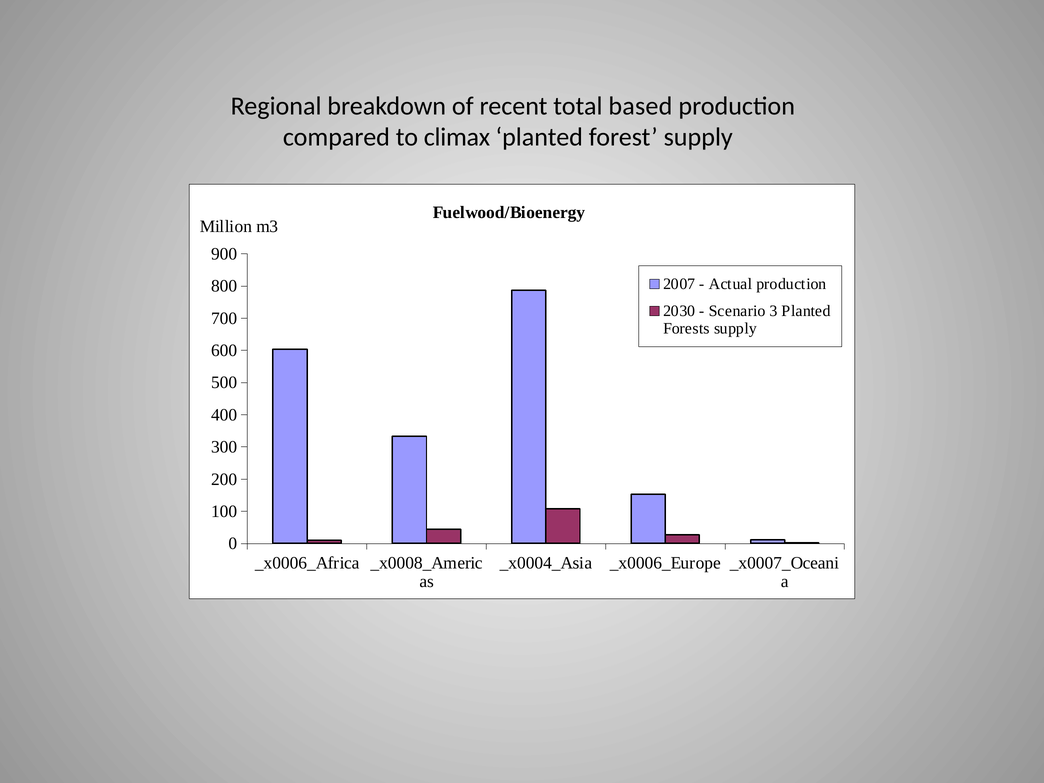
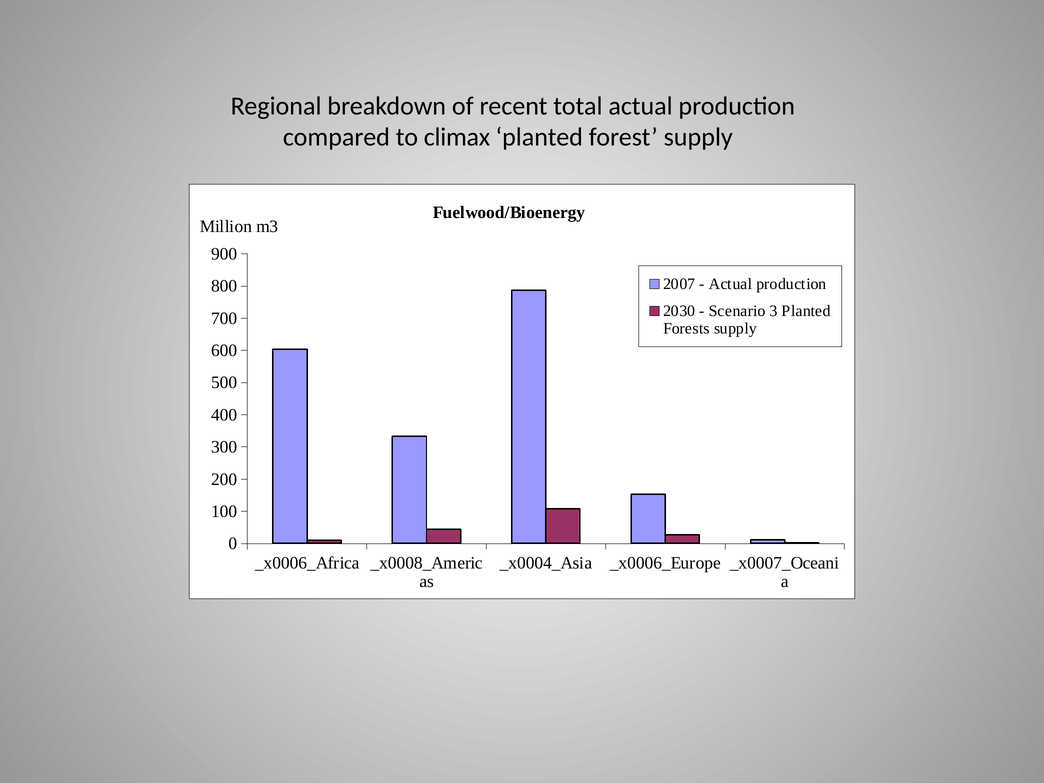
total based: based -> actual (641, 106)
